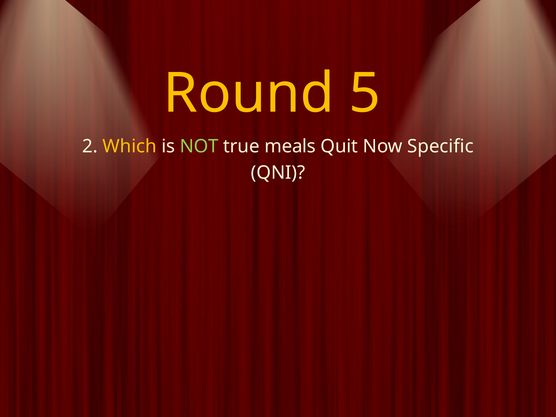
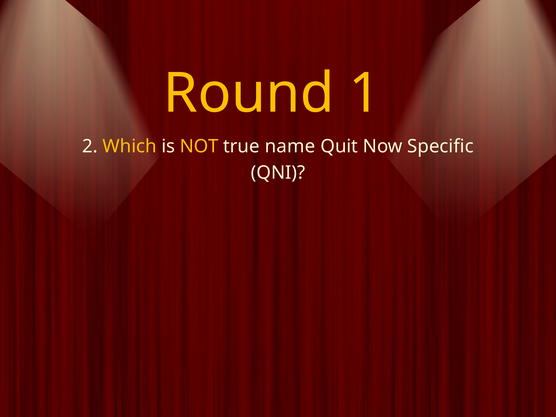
5: 5 -> 1 (365, 94)
NOT colour: light green -> yellow (199, 146)
meals: meals -> name (290, 146)
